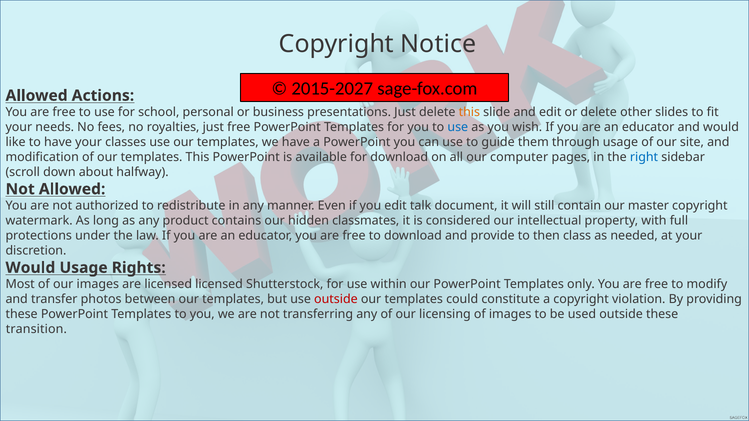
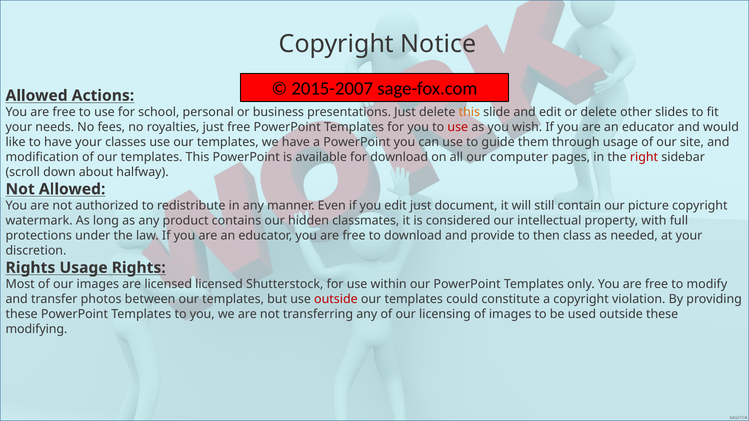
2015-2027: 2015-2027 -> 2015-2007 (332, 89)
use colour: blue -> red (458, 127)
right colour: blue -> red (644, 157)
edit talk: talk -> just (421, 206)
master: master -> picture (648, 206)
Would: Would -> Rights (30, 268)
transition: transition -> modifying (36, 329)
